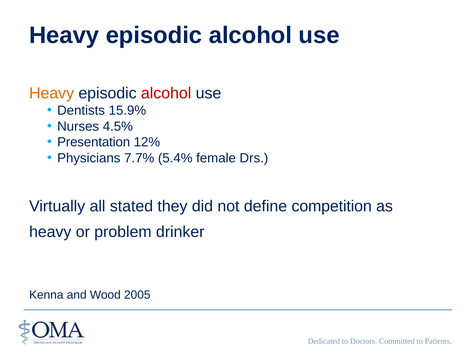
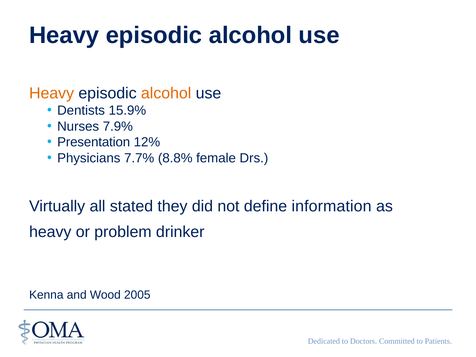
alcohol colour: red -> orange (166, 93)
4.5%: 4.5% -> 7.9% (118, 126)
5.4%: 5.4% -> 8.8% (175, 158)
competition: competition -> information (332, 206)
